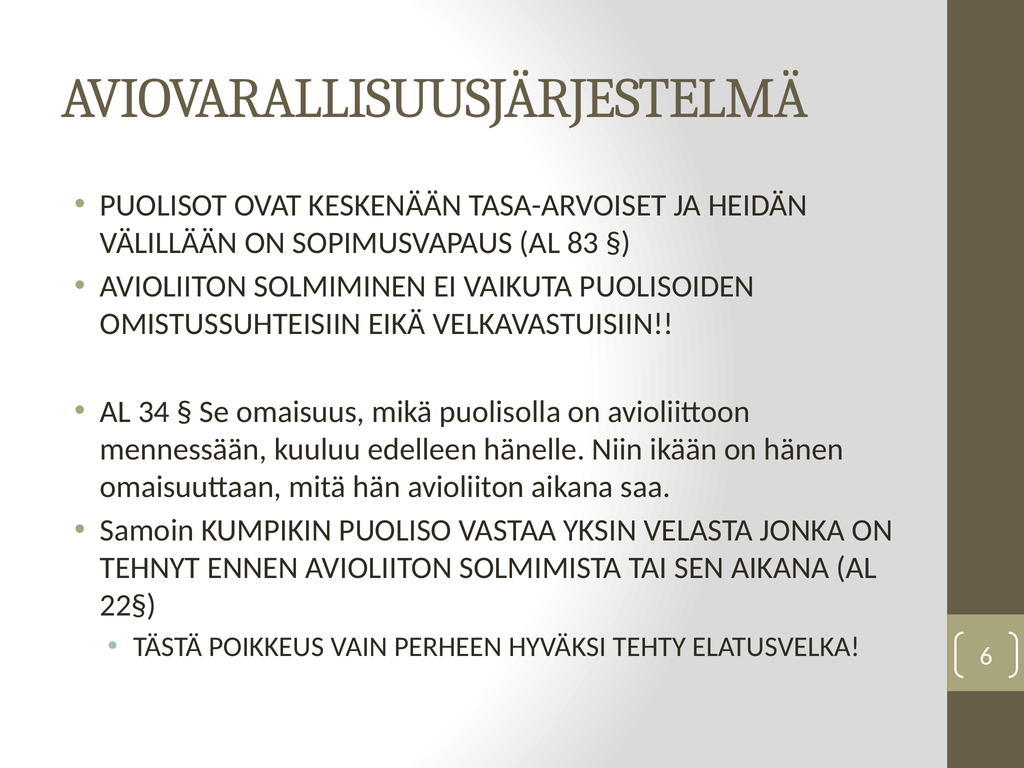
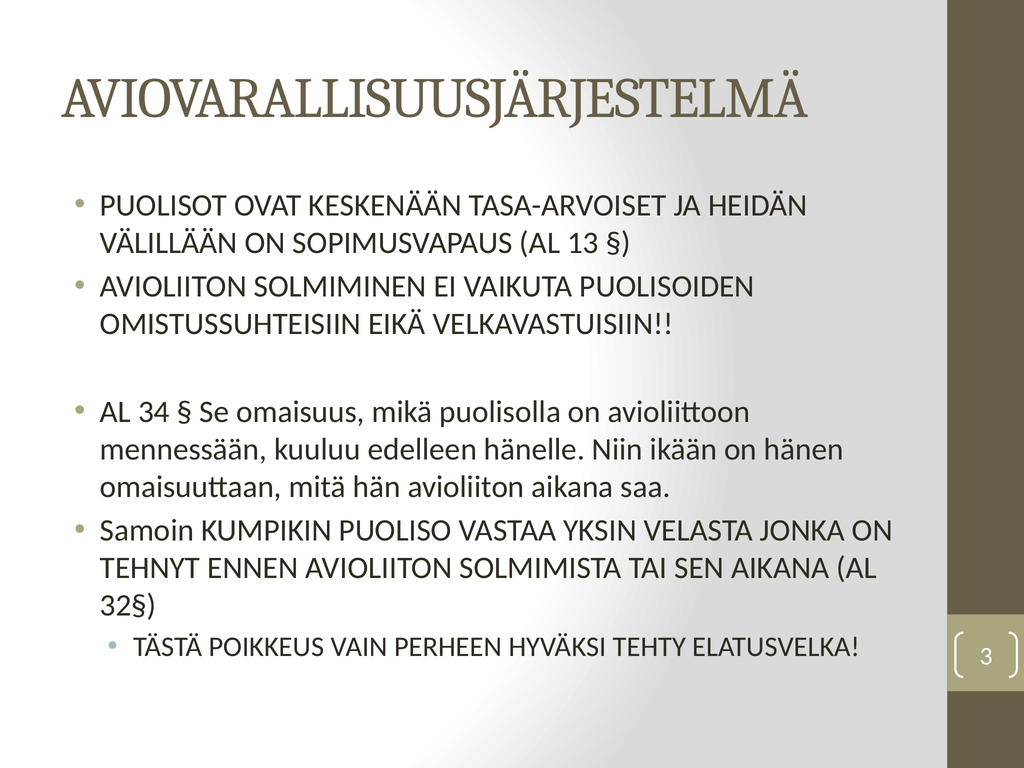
83: 83 -> 13 (583, 243)
22§: 22§ -> 32§ (128, 606)
6: 6 -> 3 (986, 656)
